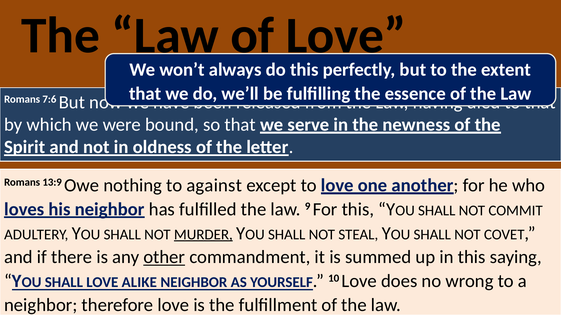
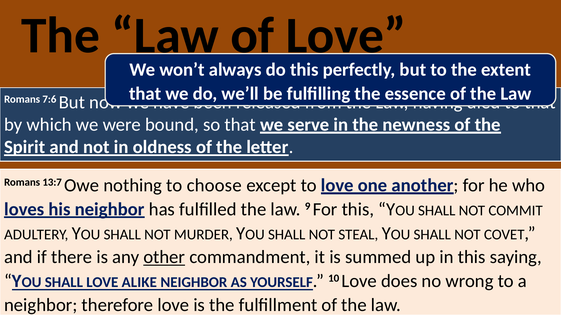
13:9: 13:9 -> 13:7 (52, 183)
against: against -> choose (214, 186)
MURDER underline: present -> none (203, 235)
